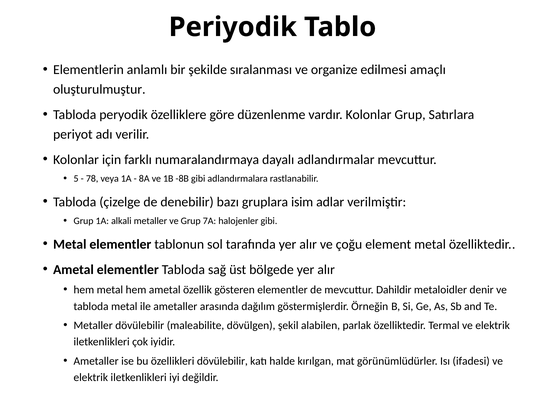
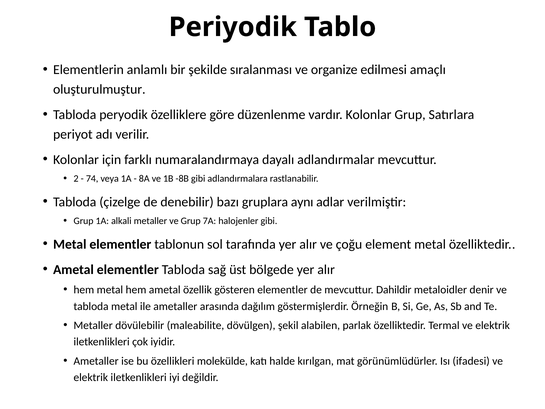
5: 5 -> 2 (76, 178)
78: 78 -> 74 (92, 178)
isim: isim -> aynı (302, 202)
özellikleri dövülebilir: dövülebilir -> molekülde (222, 361)
